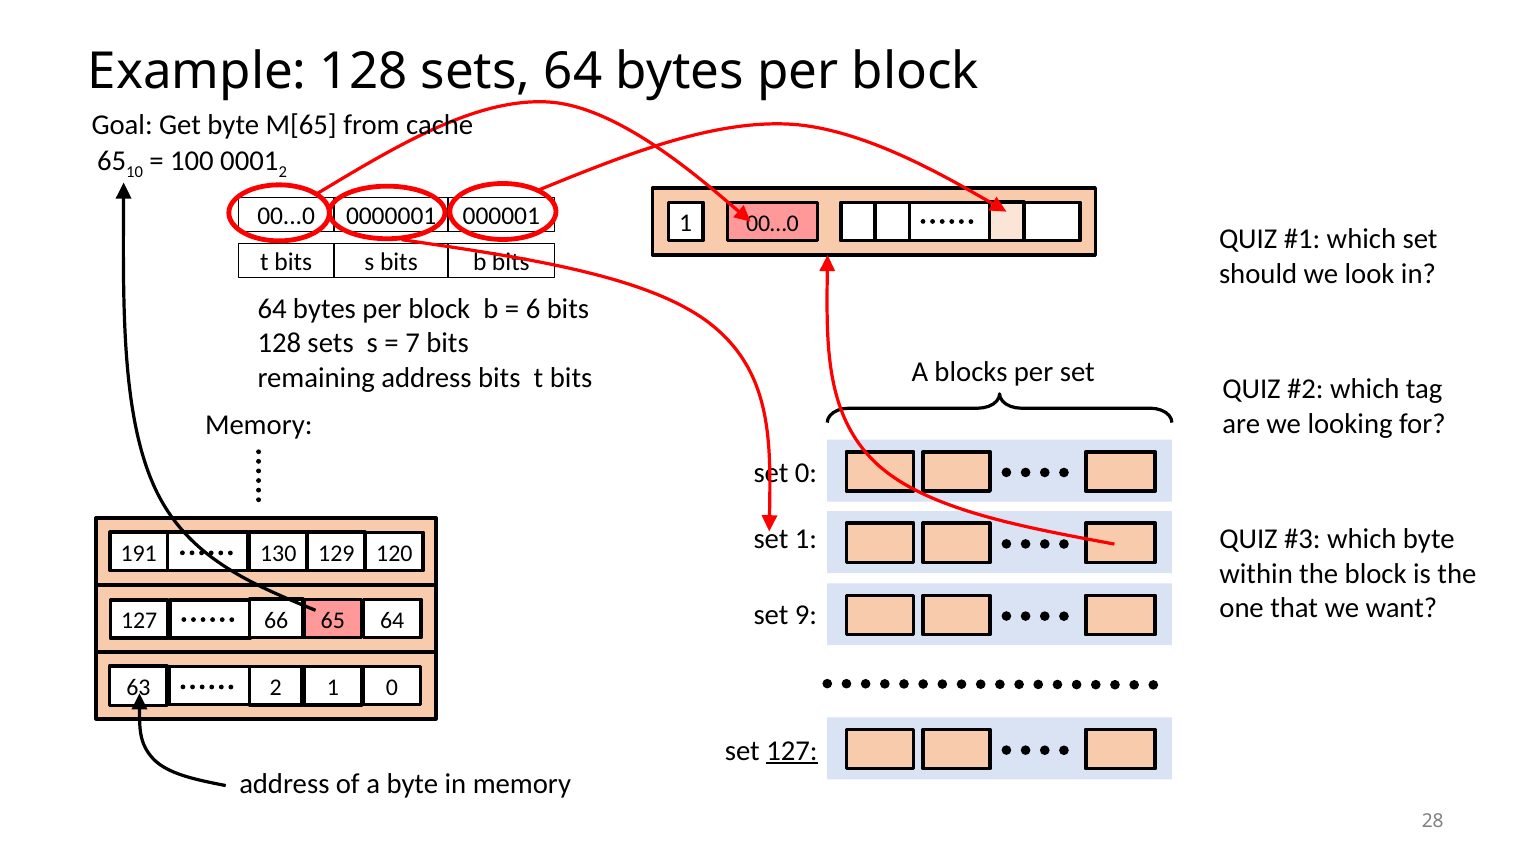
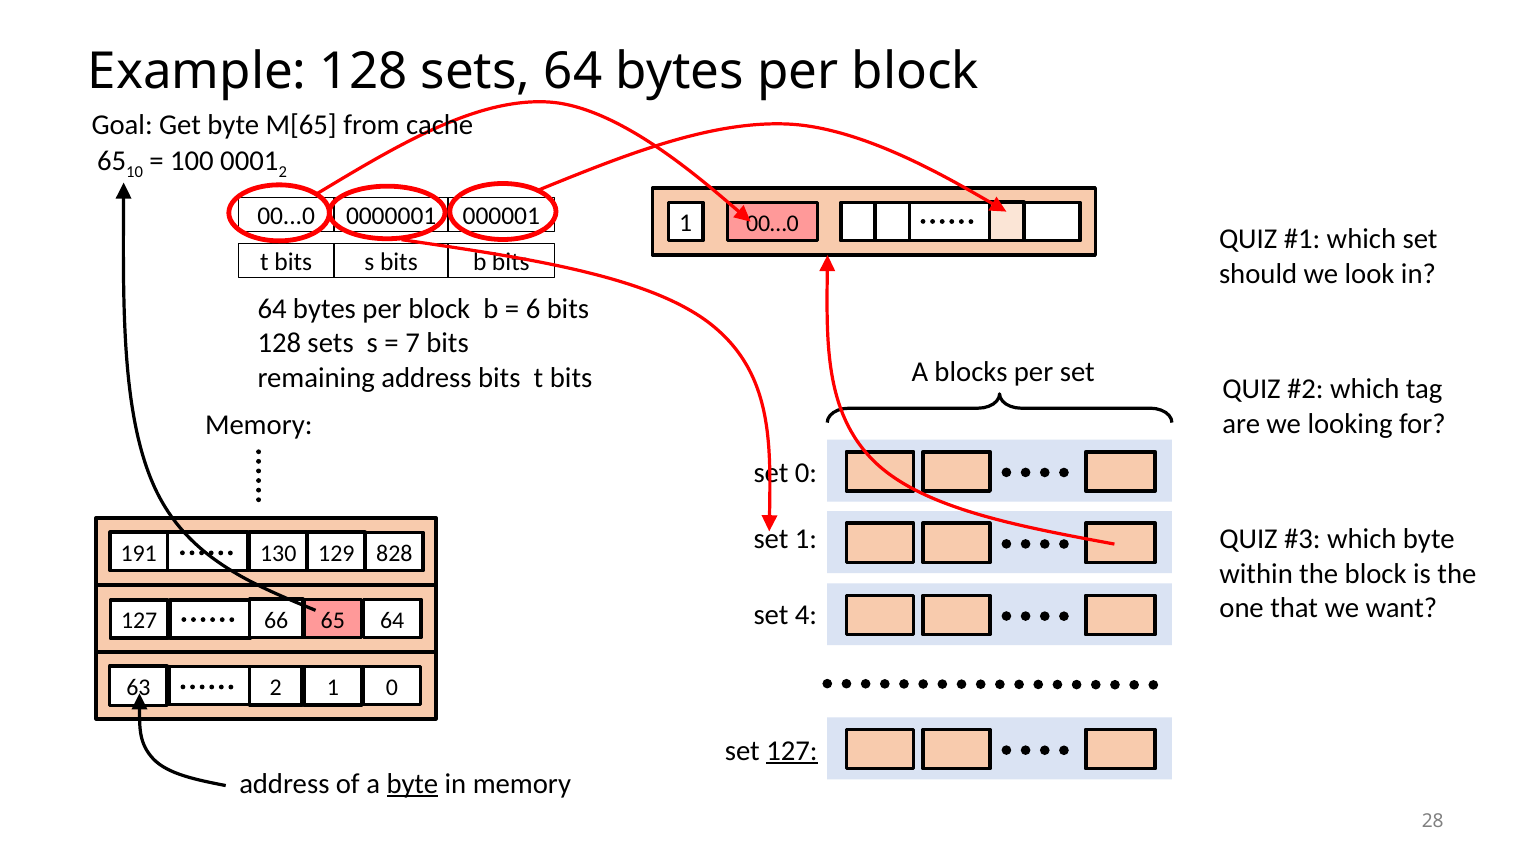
120: 120 -> 828 (394, 553)
9: 9 -> 4 (806, 615)
byte underline: none -> present (412, 783)
